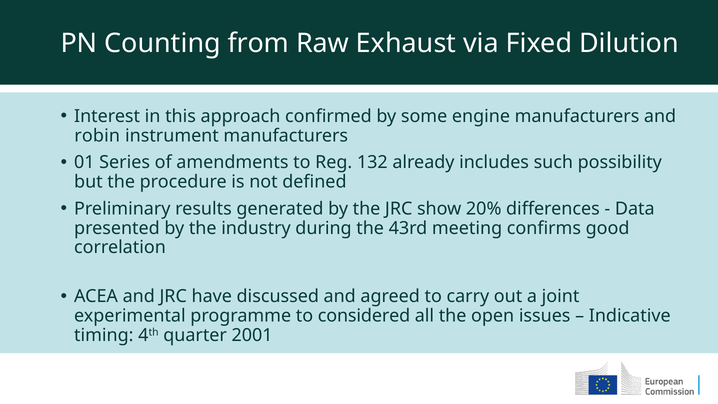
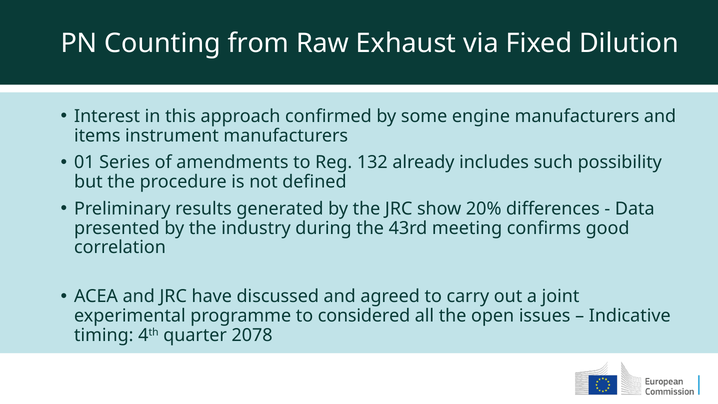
robin: robin -> items (97, 136)
2001: 2001 -> 2078 (252, 335)
